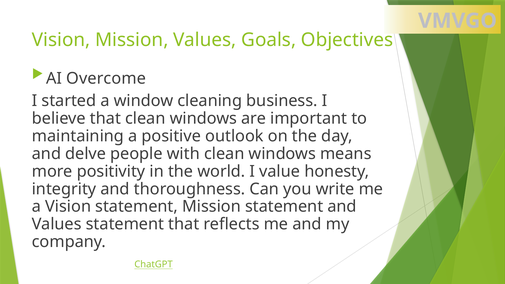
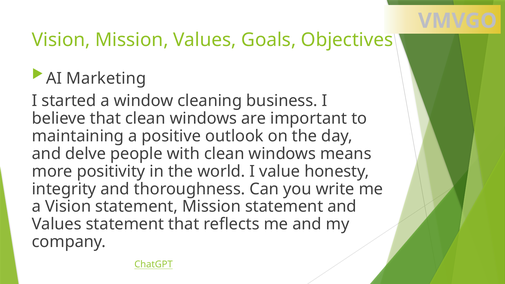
Overcome: Overcome -> Marketing (106, 79)
